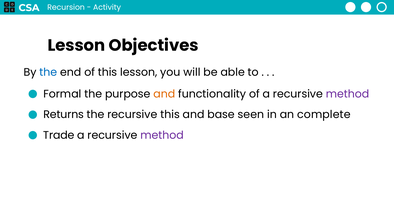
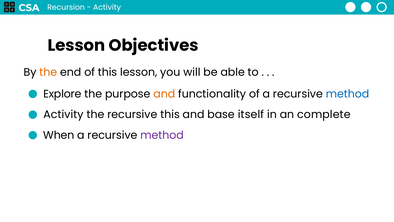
the colour: blue -> orange (48, 72)
Formal: Formal -> Explore (62, 94)
method colour: purple -> blue (348, 94)
Returns: Returns -> Activity (63, 114)
seen: seen -> itself (251, 114)
Trade: Trade -> When (59, 135)
